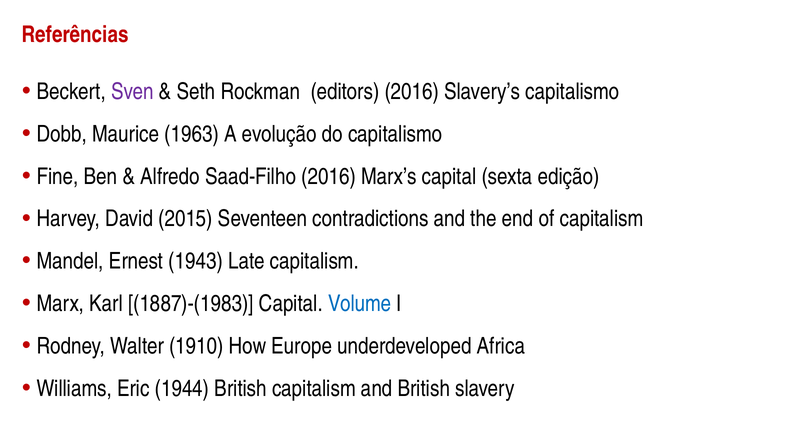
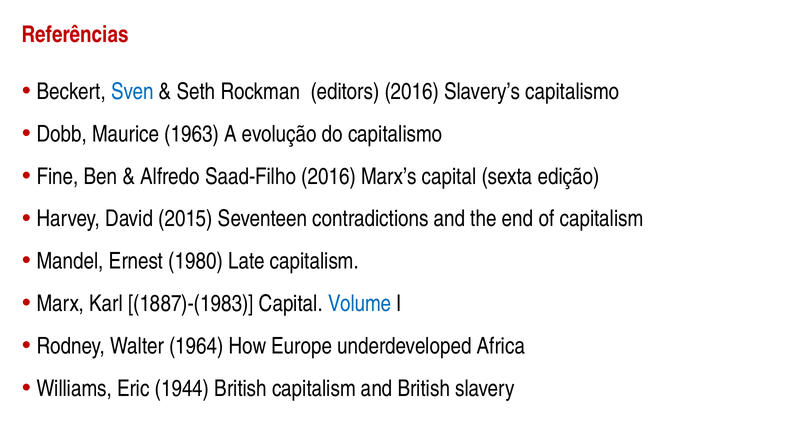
Sven colour: purple -> blue (132, 91)
1943: 1943 -> 1980 (196, 261)
1910: 1910 -> 1964 (196, 346)
